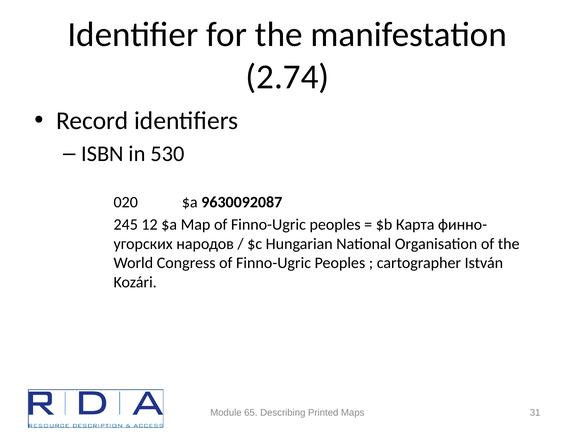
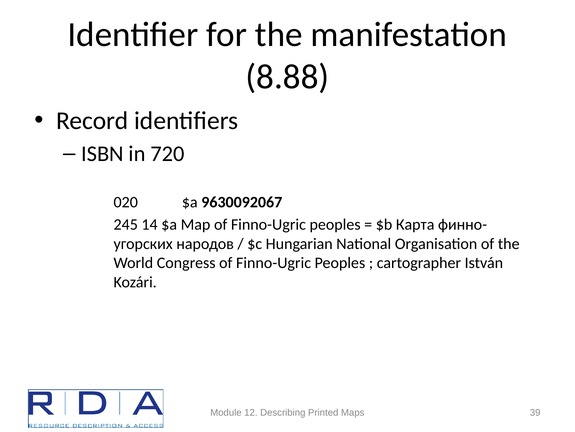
2.74: 2.74 -> 8.88 (287, 77)
530: 530 -> 720 (168, 154)
9630092087: 9630092087 -> 9630092067 (242, 202)
12: 12 -> 14 (150, 224)
65: 65 -> 12 (251, 412)
31: 31 -> 39 (535, 412)
